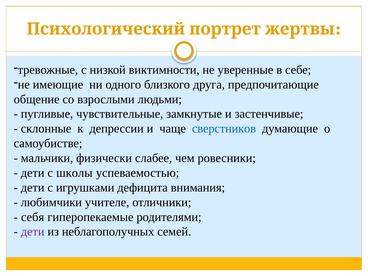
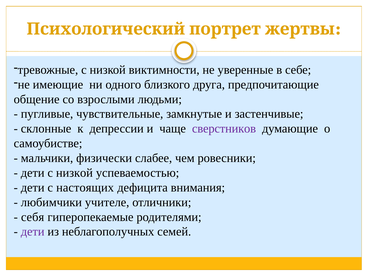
сверстников colour: blue -> purple (224, 129)
дети с школы: школы -> низкой (74, 173)
игрушками: игрушками -> настоящих (85, 188)
